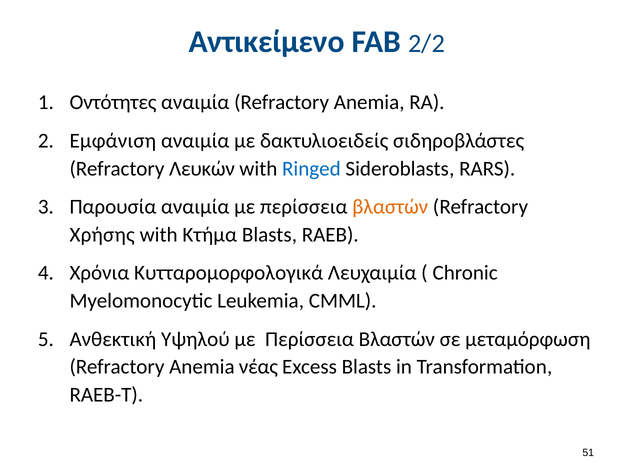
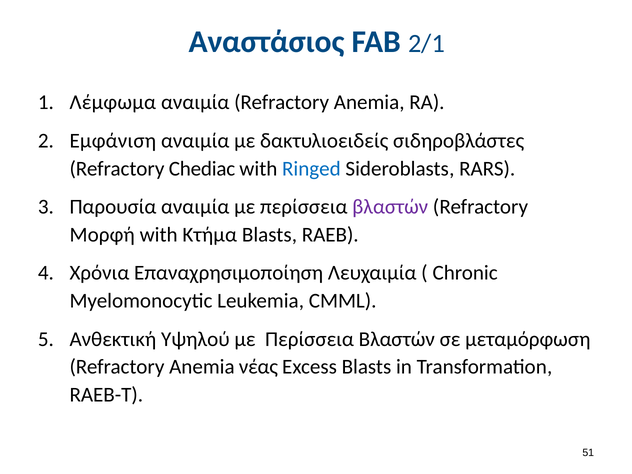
Αντικείμενο: Αντικείμενο -> Αναστάσιος (266, 42)
2/2: 2/2 -> 2/1 (427, 43)
Οντότητες: Οντότητες -> Λέμφωμα (113, 103)
Λευκών: Λευκών -> Chediac (202, 169)
βλαστών colour: orange -> purple (390, 207)
Χρήσης: Χρήσης -> Μορφή (102, 235)
Κυτταρομορφολογικά: Κυτταρομορφολογικά -> Επαναχρησιμοποίηση (229, 273)
